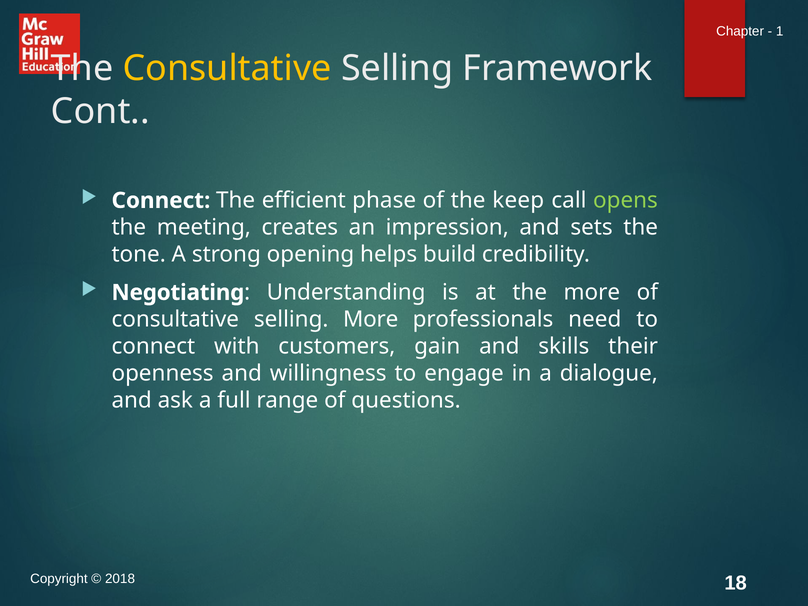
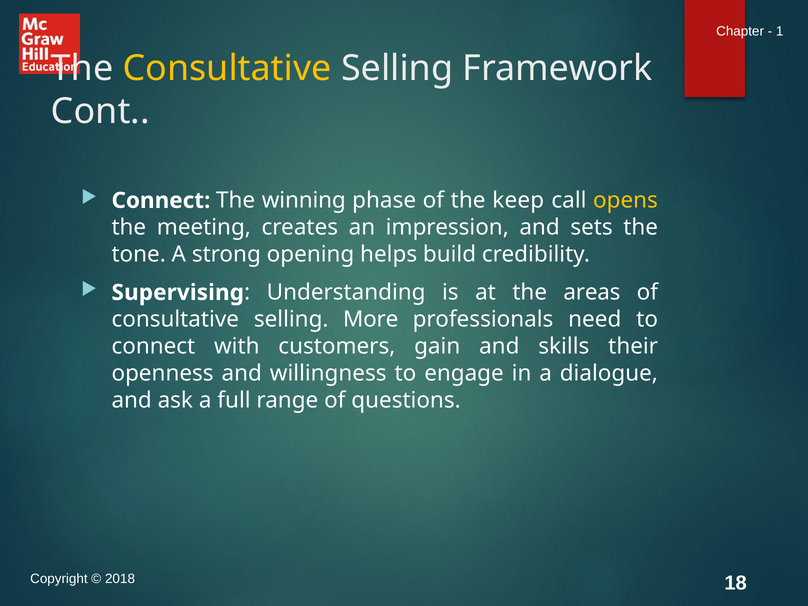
efficient: efficient -> winning (304, 201)
opens colour: light green -> yellow (625, 201)
Negotiating: Negotiating -> Supervising (178, 293)
the more: more -> areas (592, 293)
